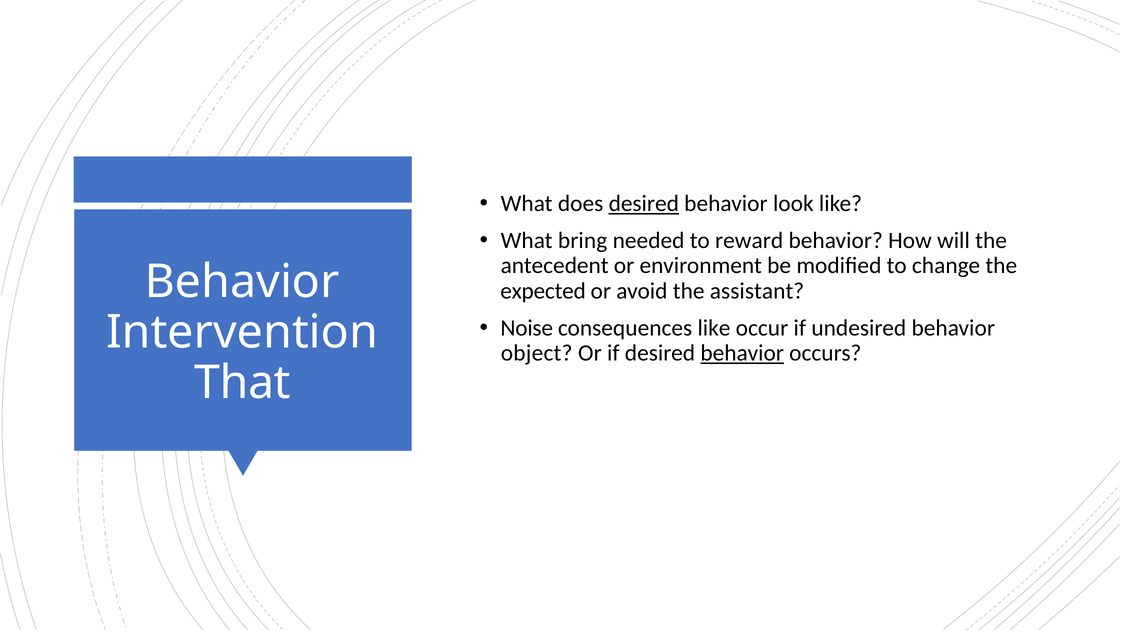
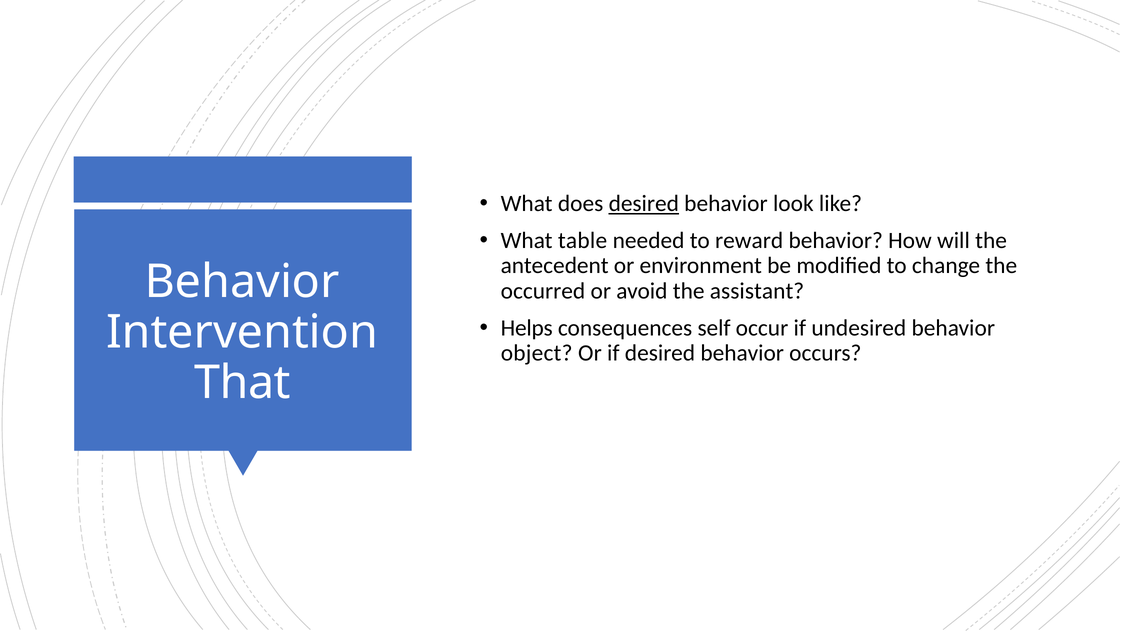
bring: bring -> table (583, 241)
expected: expected -> occurred (543, 291)
Noise: Noise -> Helps (527, 328)
consequences like: like -> self (714, 328)
behavior underline: present -> none (742, 353)
